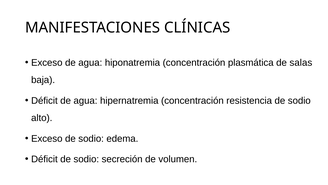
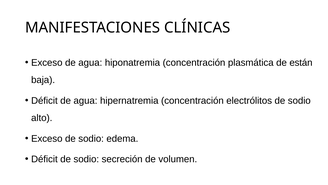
salas: salas -> están (301, 62)
resistencia: resistencia -> electrólitos (249, 100)
